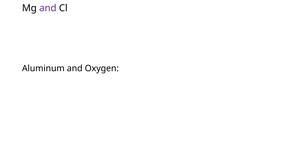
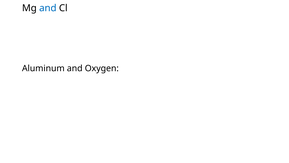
and colour: purple -> blue (48, 8)
